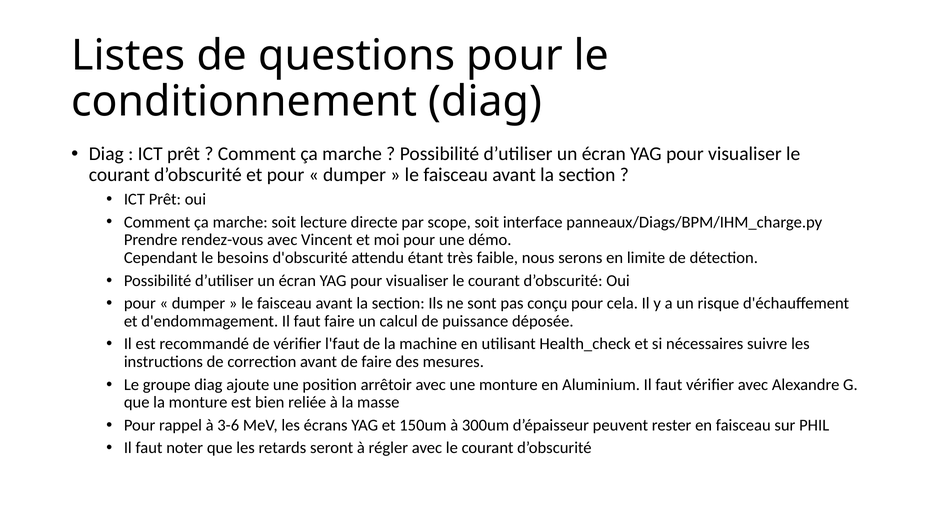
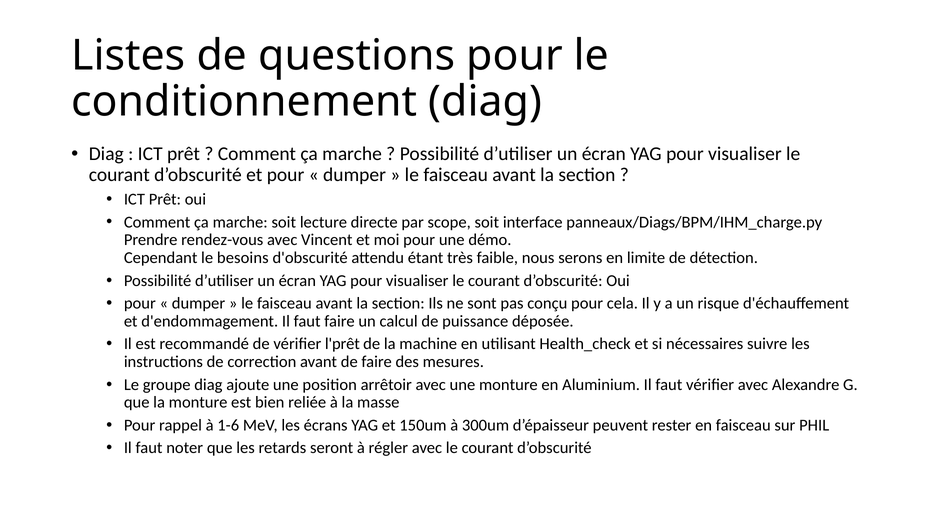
l'faut: l'faut -> l'prêt (342, 344)
3-6: 3-6 -> 1-6 (228, 425)
